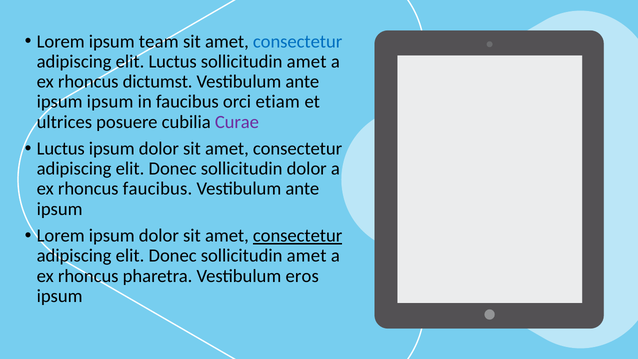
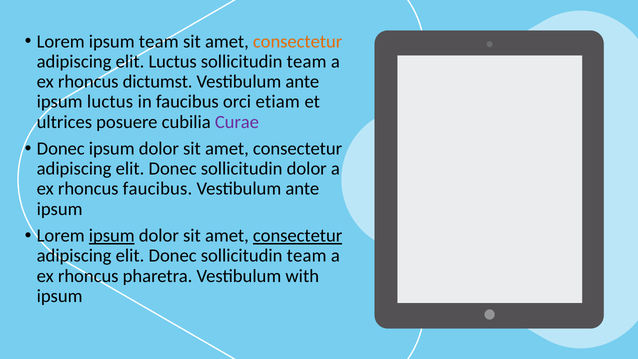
consectetur colour: blue -> orange (298, 41)
amet: amet -> team (307, 62)
ipsum ipsum: ipsum -> luctus (110, 102)
Luctus: Luctus -> Donec (61, 149)
ipsum underline: none -> present (112, 236)
Donec sollicitudin amet: amet -> team (307, 256)
eros: eros -> with (302, 276)
